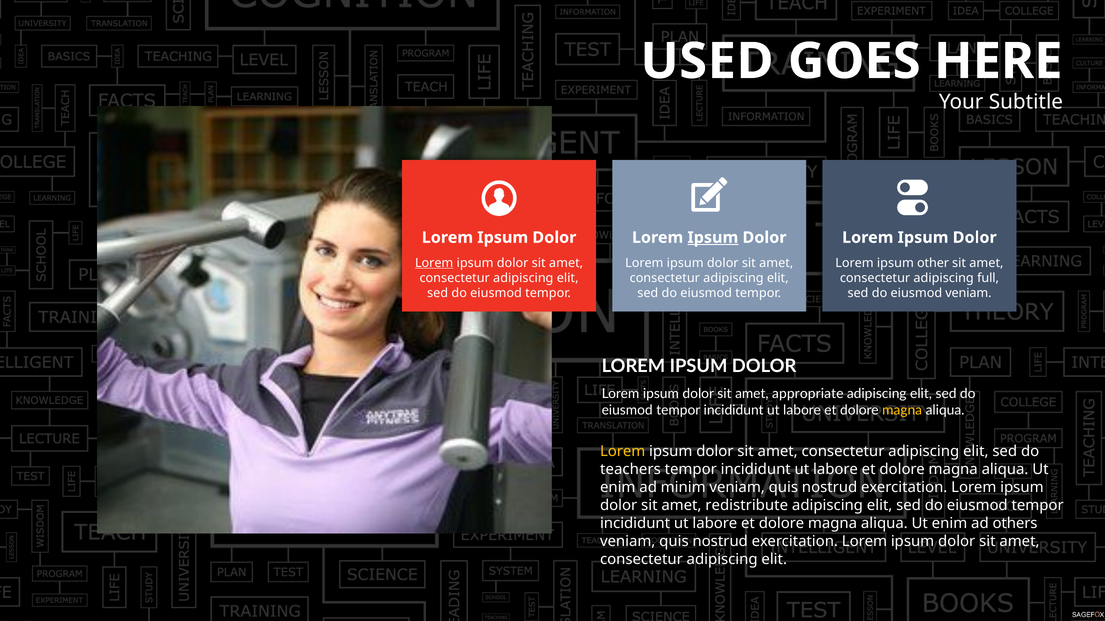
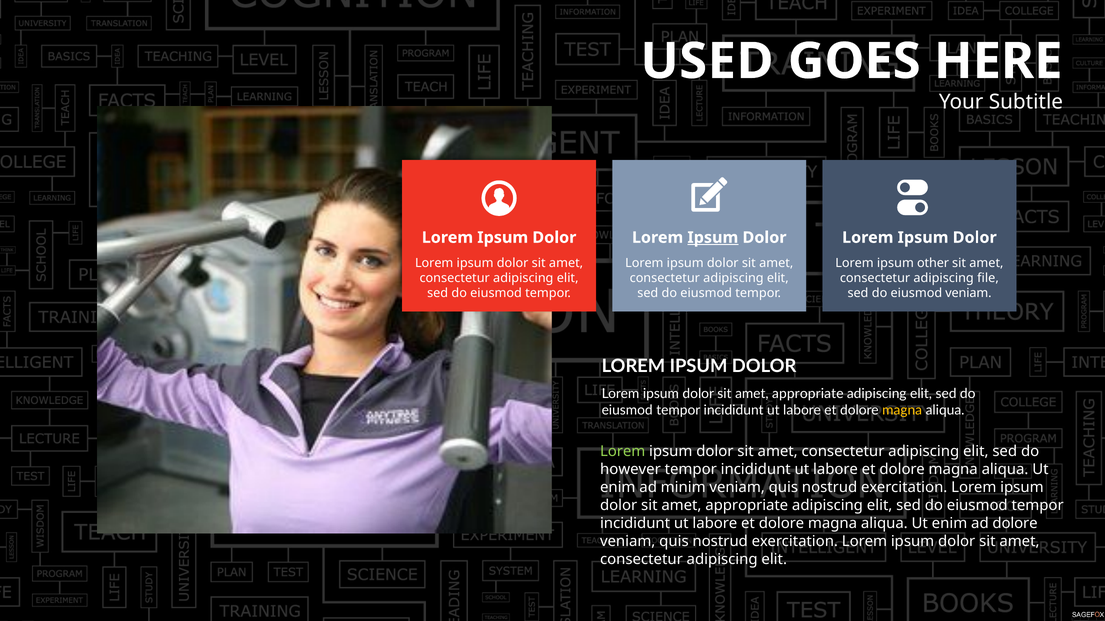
Lorem underline: present -> none (434, 263)
full: full -> file (988, 278)
Lorem colour: yellow -> light green (623, 452)
teachers: teachers -> however (630, 470)
redistribute: redistribute -> appropriate (747, 506)
ad others: others -> dolore (1015, 524)
